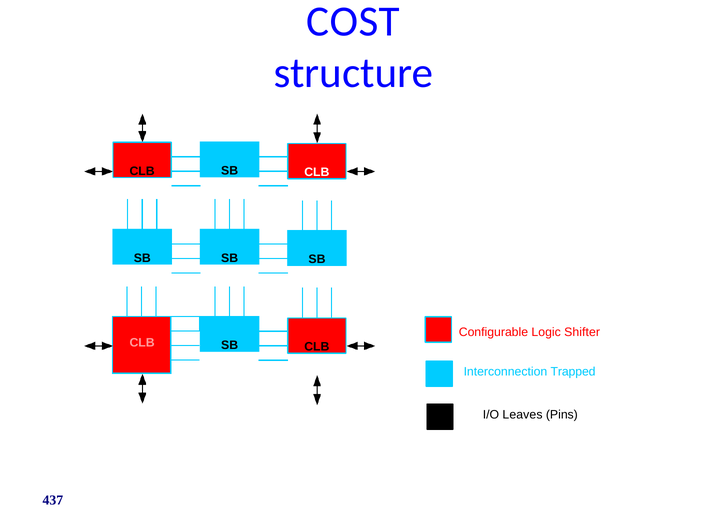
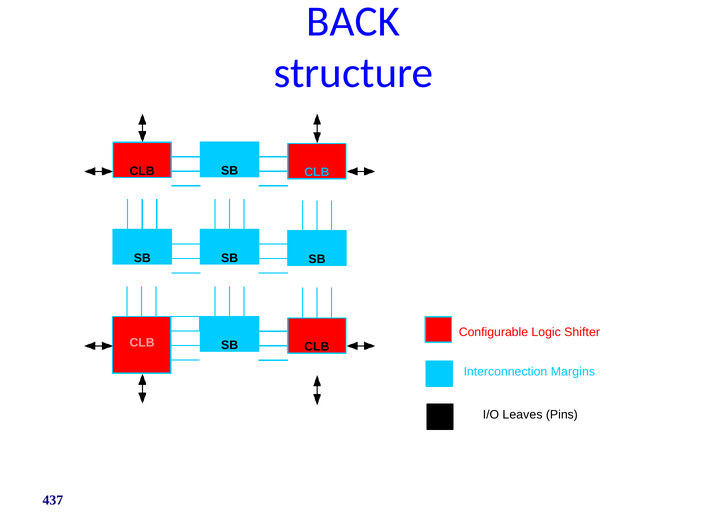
COST: COST -> BACK (353, 21)
CLB colour: white -> light blue (317, 173)
Trapped: Trapped -> Margins (573, 372)
